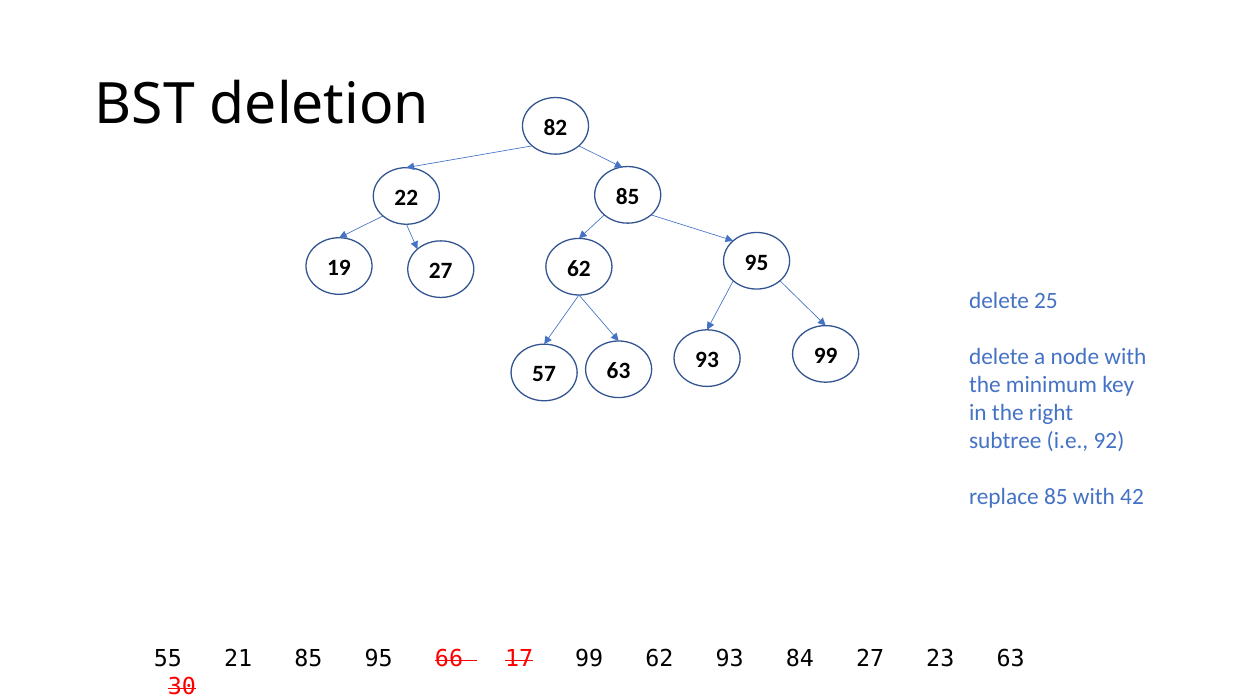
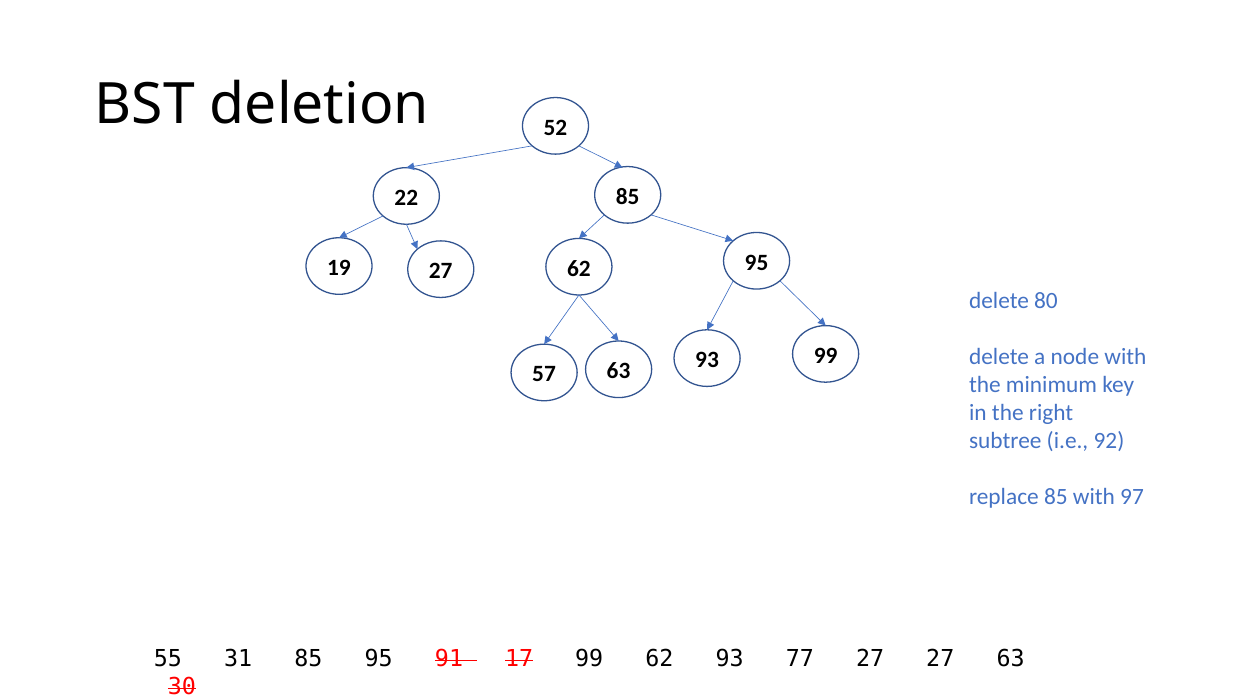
82: 82 -> 52 (555, 128)
25: 25 -> 80 (1046, 301)
42: 42 -> 97 (1132, 497)
21: 21 -> 31 (238, 659)
66: 66 -> 91 (449, 659)
84: 84 -> 77 (800, 659)
27 23: 23 -> 27 (940, 659)
